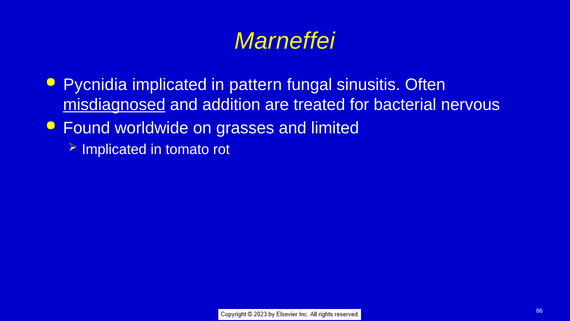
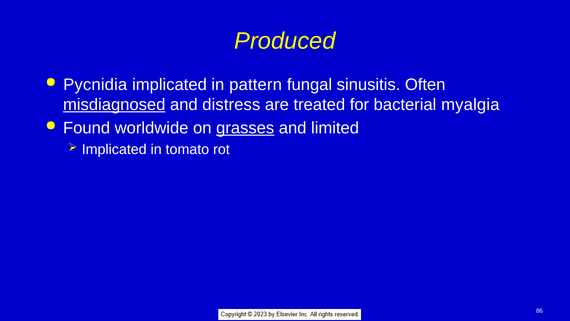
Marneffei: Marneffei -> Produced (285, 41)
addition: addition -> distress (231, 105)
nervous: nervous -> myalgia (470, 105)
grasses underline: none -> present (245, 128)
